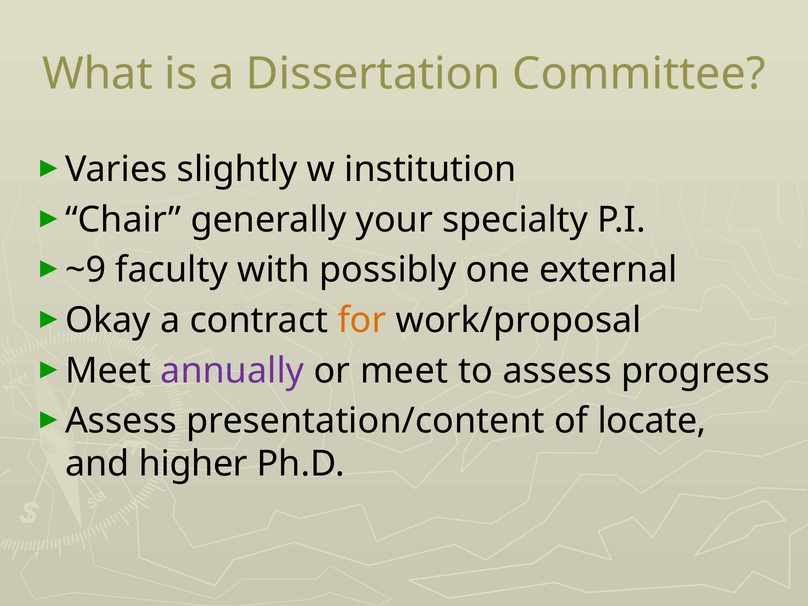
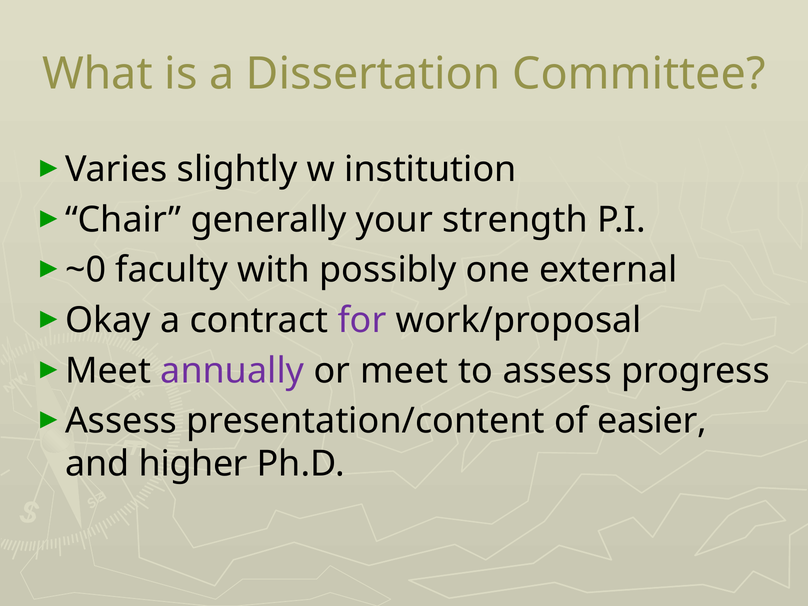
specialty: specialty -> strength (515, 220)
~9: ~9 -> ~0 (86, 270)
for colour: orange -> purple (362, 320)
locate: locate -> easier (652, 421)
